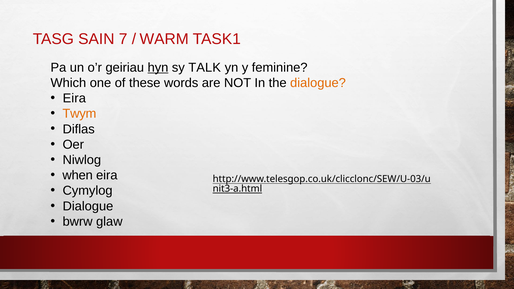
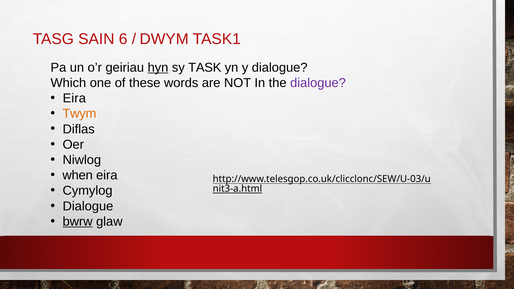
7: 7 -> 6 (123, 39)
WARM: WARM -> DWYM (164, 39)
TALK: TALK -> TASK (205, 67)
y feminine: feminine -> dialogue (280, 67)
dialogue colour: orange -> purple (318, 83)
bwrw underline: none -> present (78, 222)
